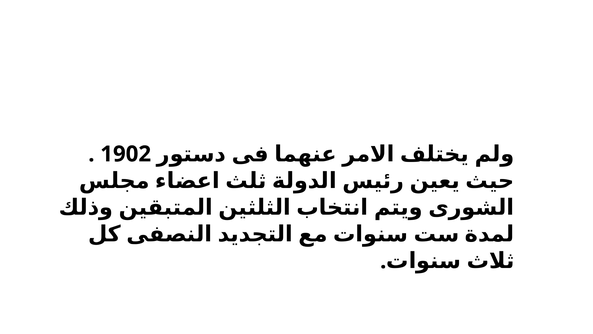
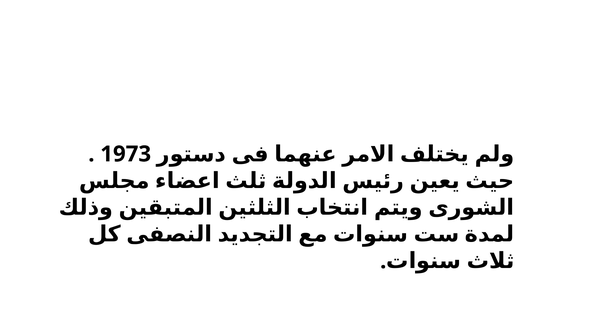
1902: 1902 -> 1973 (126, 154)
